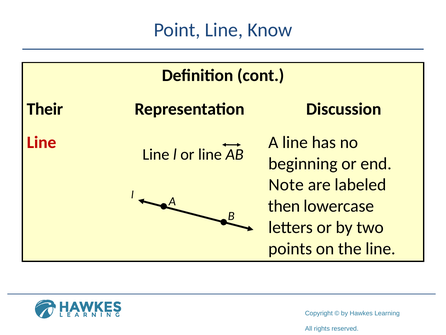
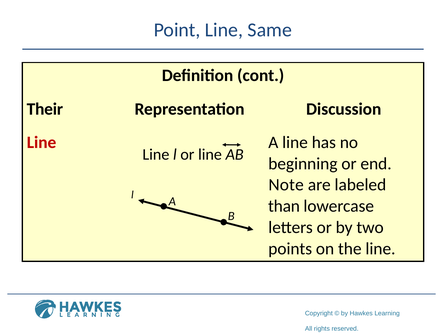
Know: Know -> Same (270, 30)
then: then -> than (284, 206)
